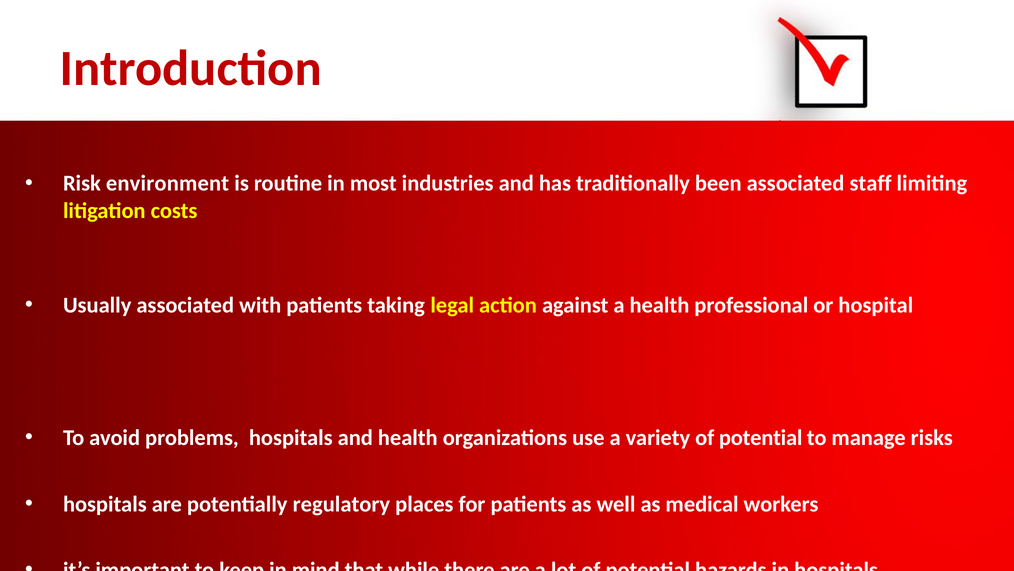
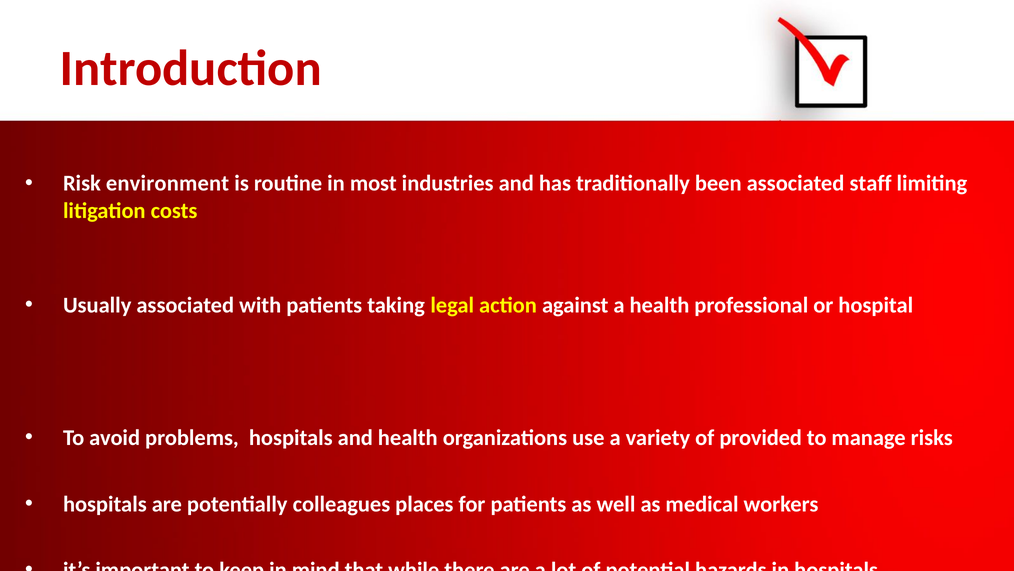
variety of potential: potential -> provided (761, 437)
regulatory: regulatory -> colleagues (341, 504)
